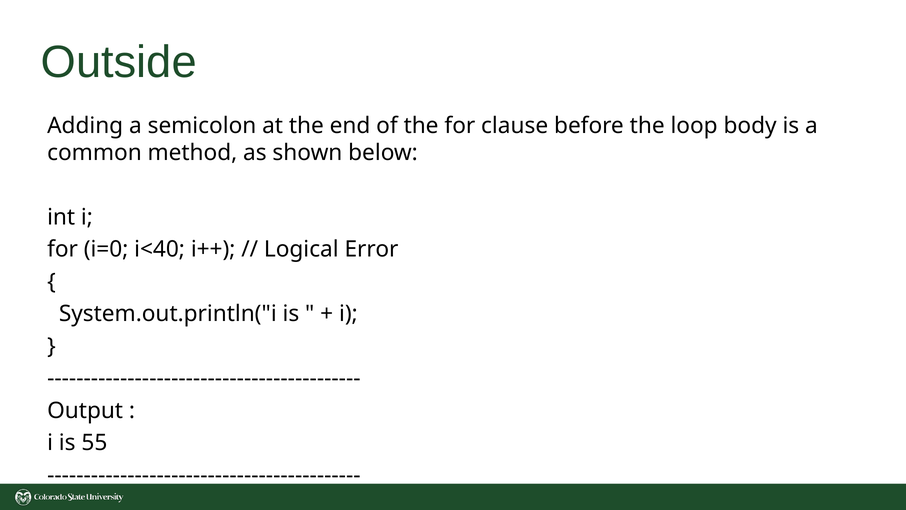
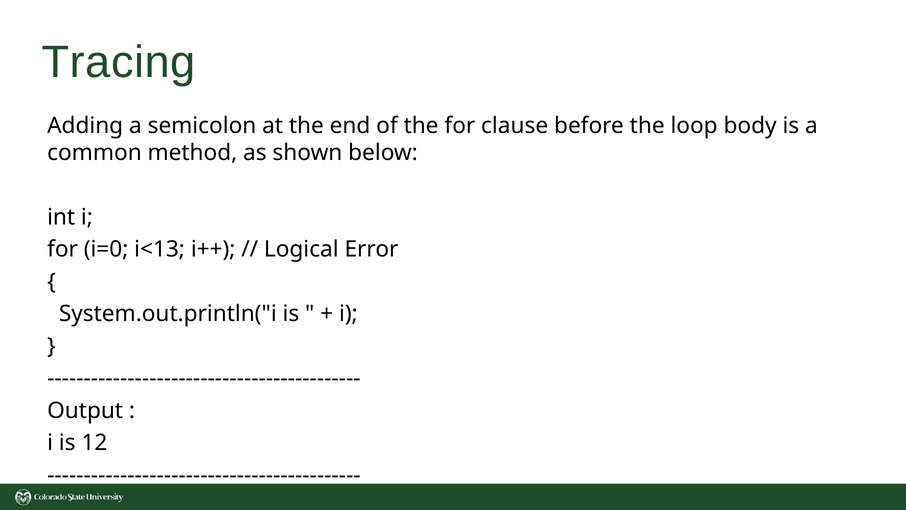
Outside: Outside -> Tracing (119, 62)
i<40: i<40 -> i<13 (160, 249)
55: 55 -> 12 (94, 443)
